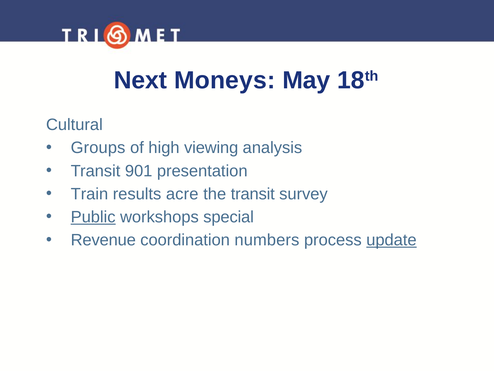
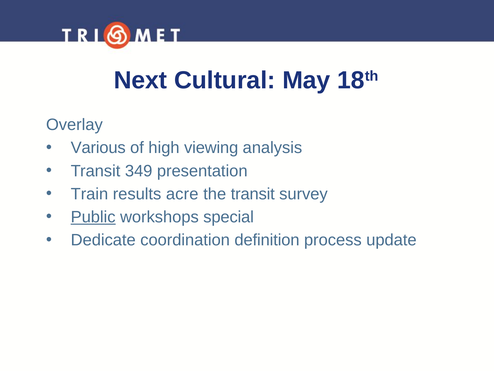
Moneys: Moneys -> Cultural (225, 80)
Cultural: Cultural -> Overlay (74, 125)
Groups: Groups -> Various (98, 148)
901: 901 -> 349 (139, 171)
Revenue: Revenue -> Dedicate (103, 240)
numbers: numbers -> definition (267, 240)
update underline: present -> none (391, 240)
